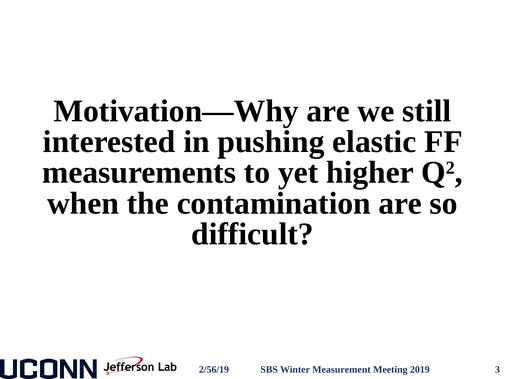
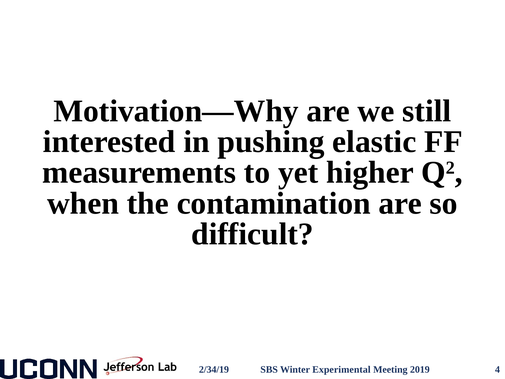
2/56/19: 2/56/19 -> 2/34/19 (214, 369)
Measurement: Measurement -> Experimental (341, 369)
3: 3 -> 4 (498, 369)
